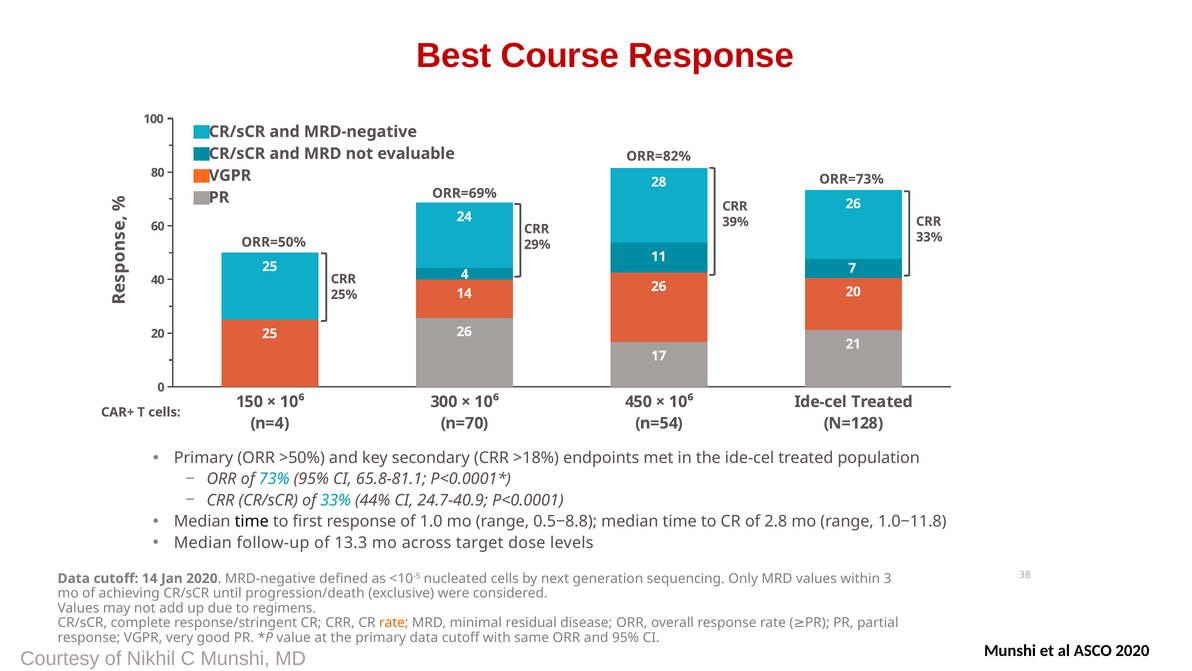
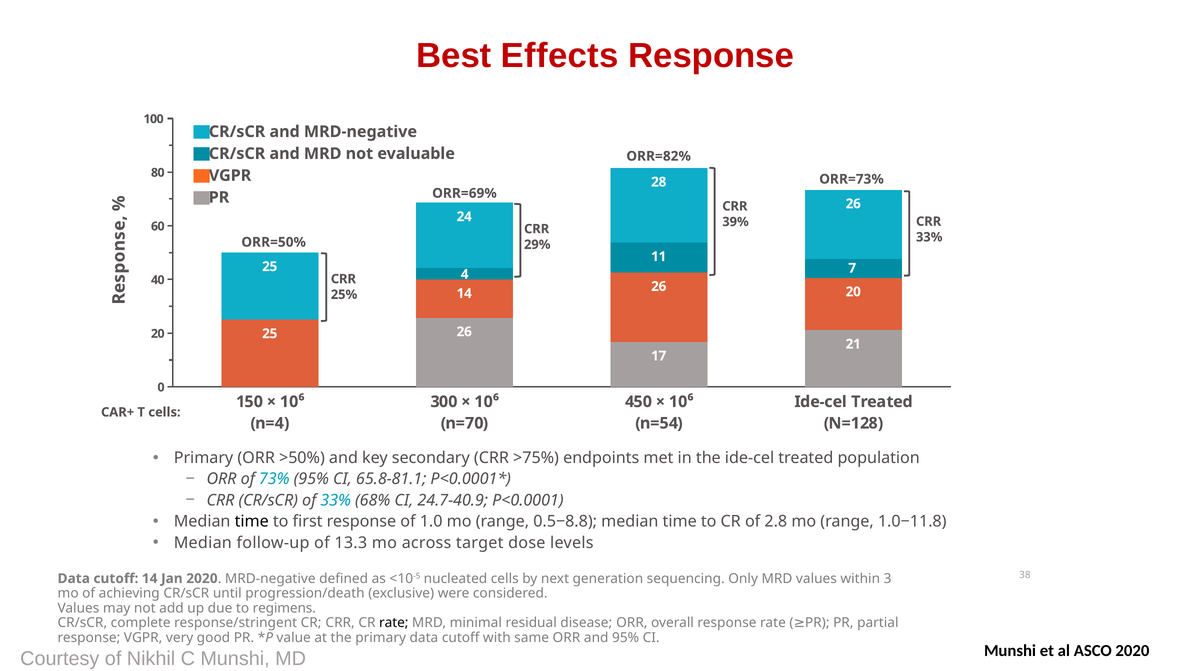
Course: Course -> Effects (560, 56)
>18%: >18% -> >75% (536, 458)
44%: 44% -> 68% (373, 500)
rate colour: orange -> black (394, 622)
